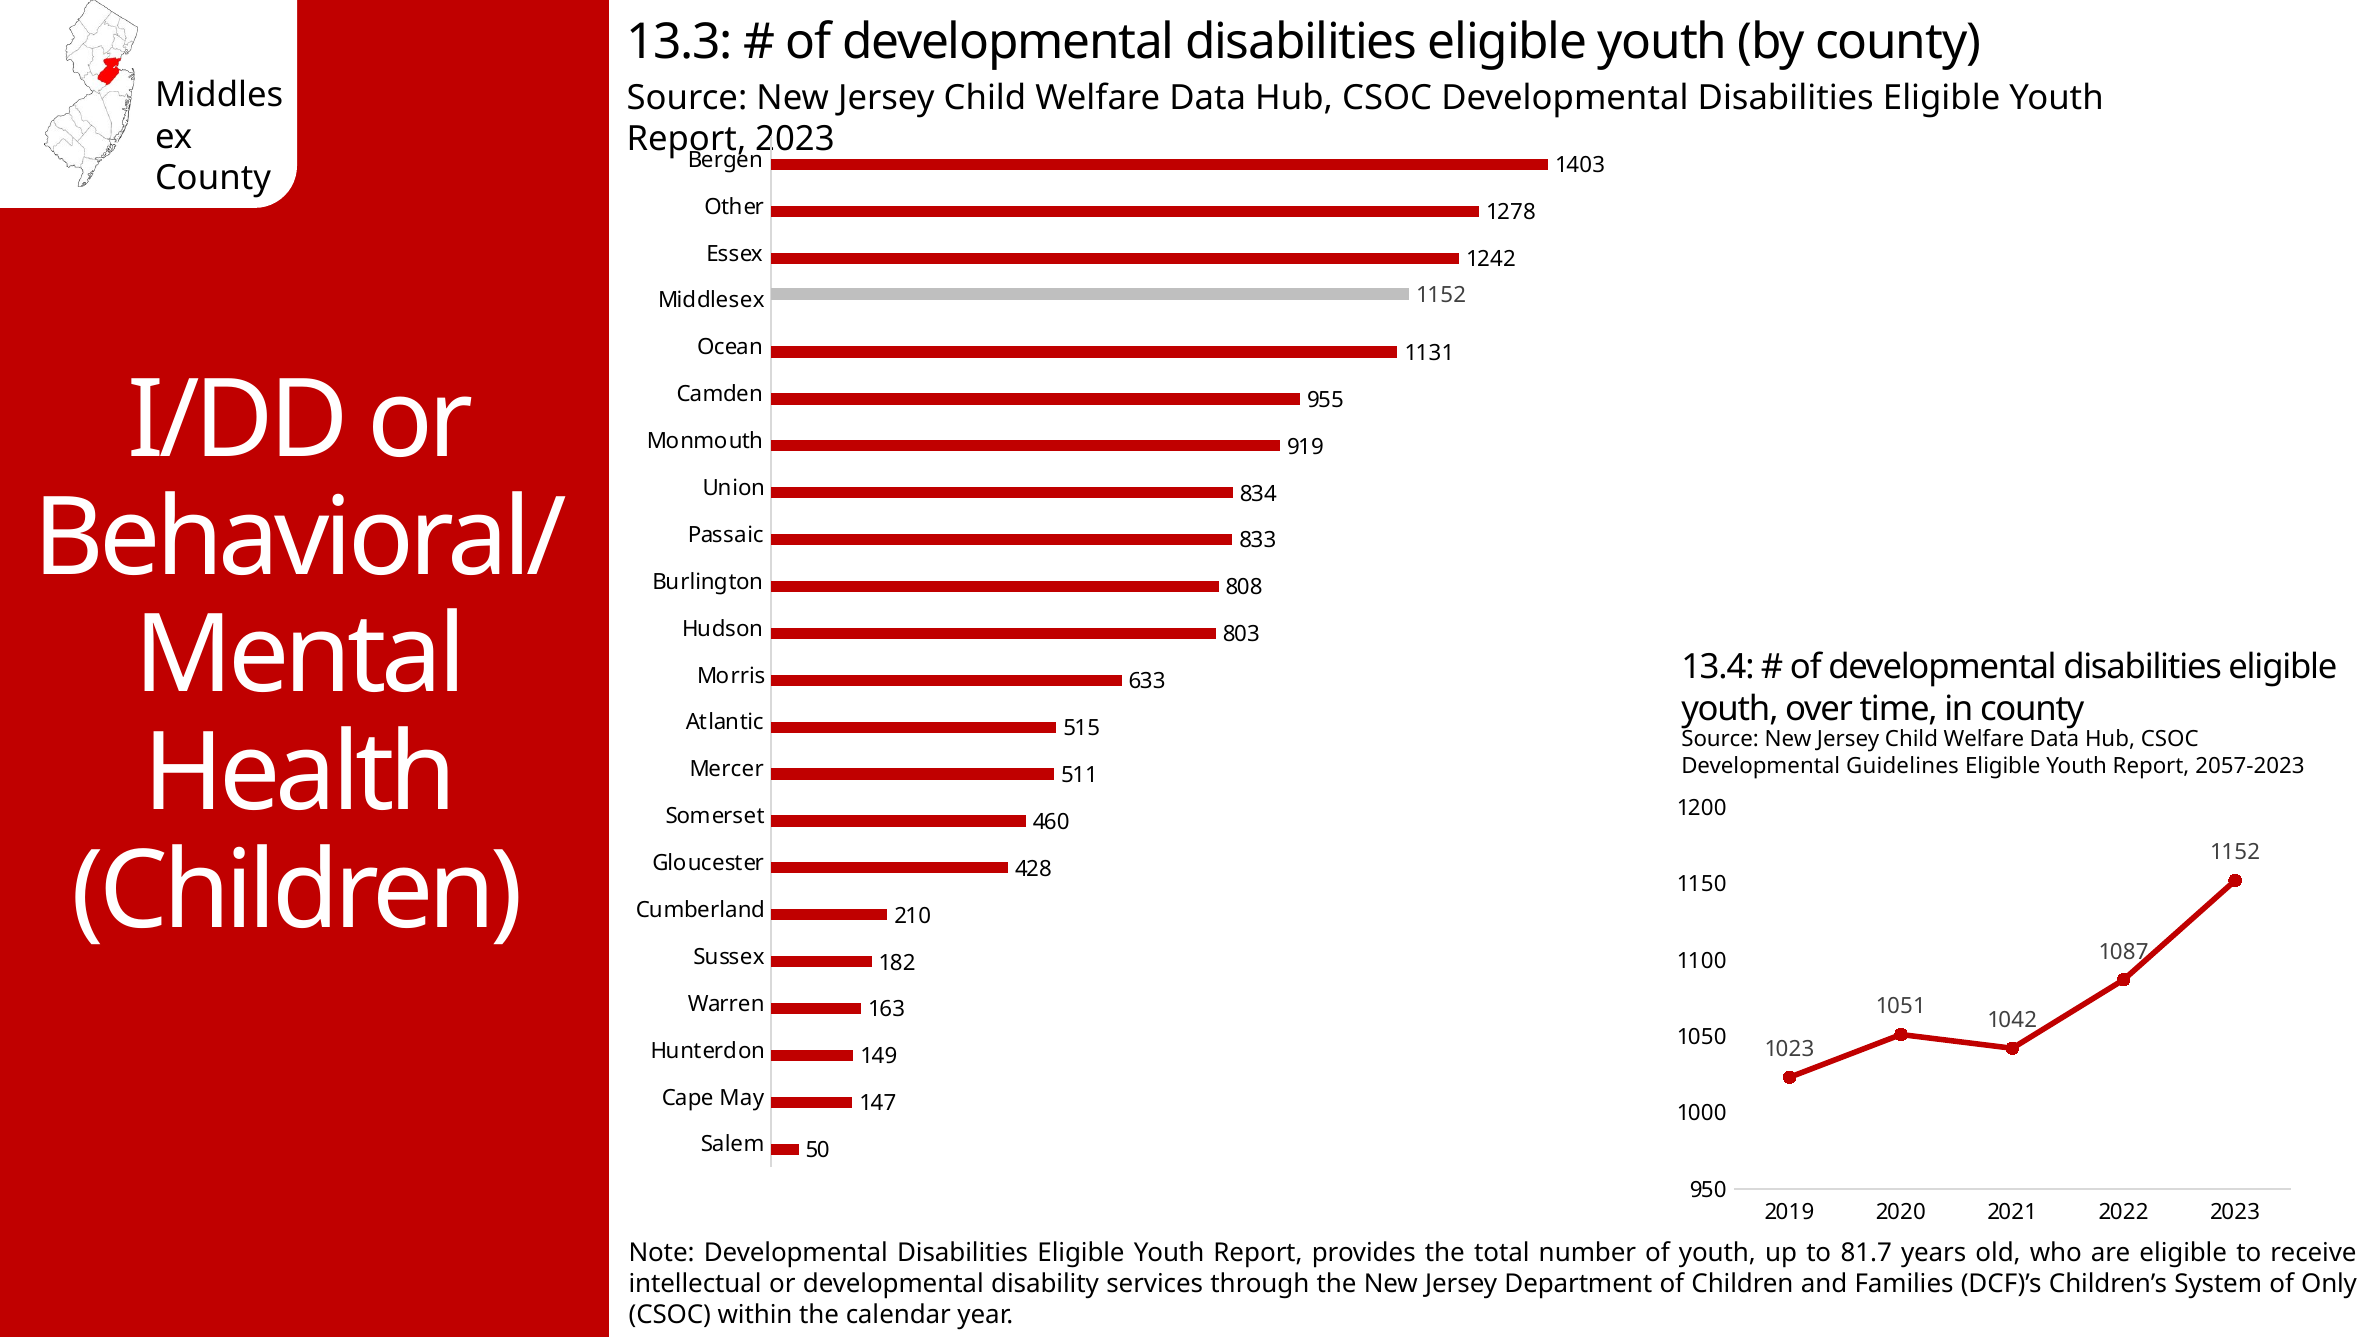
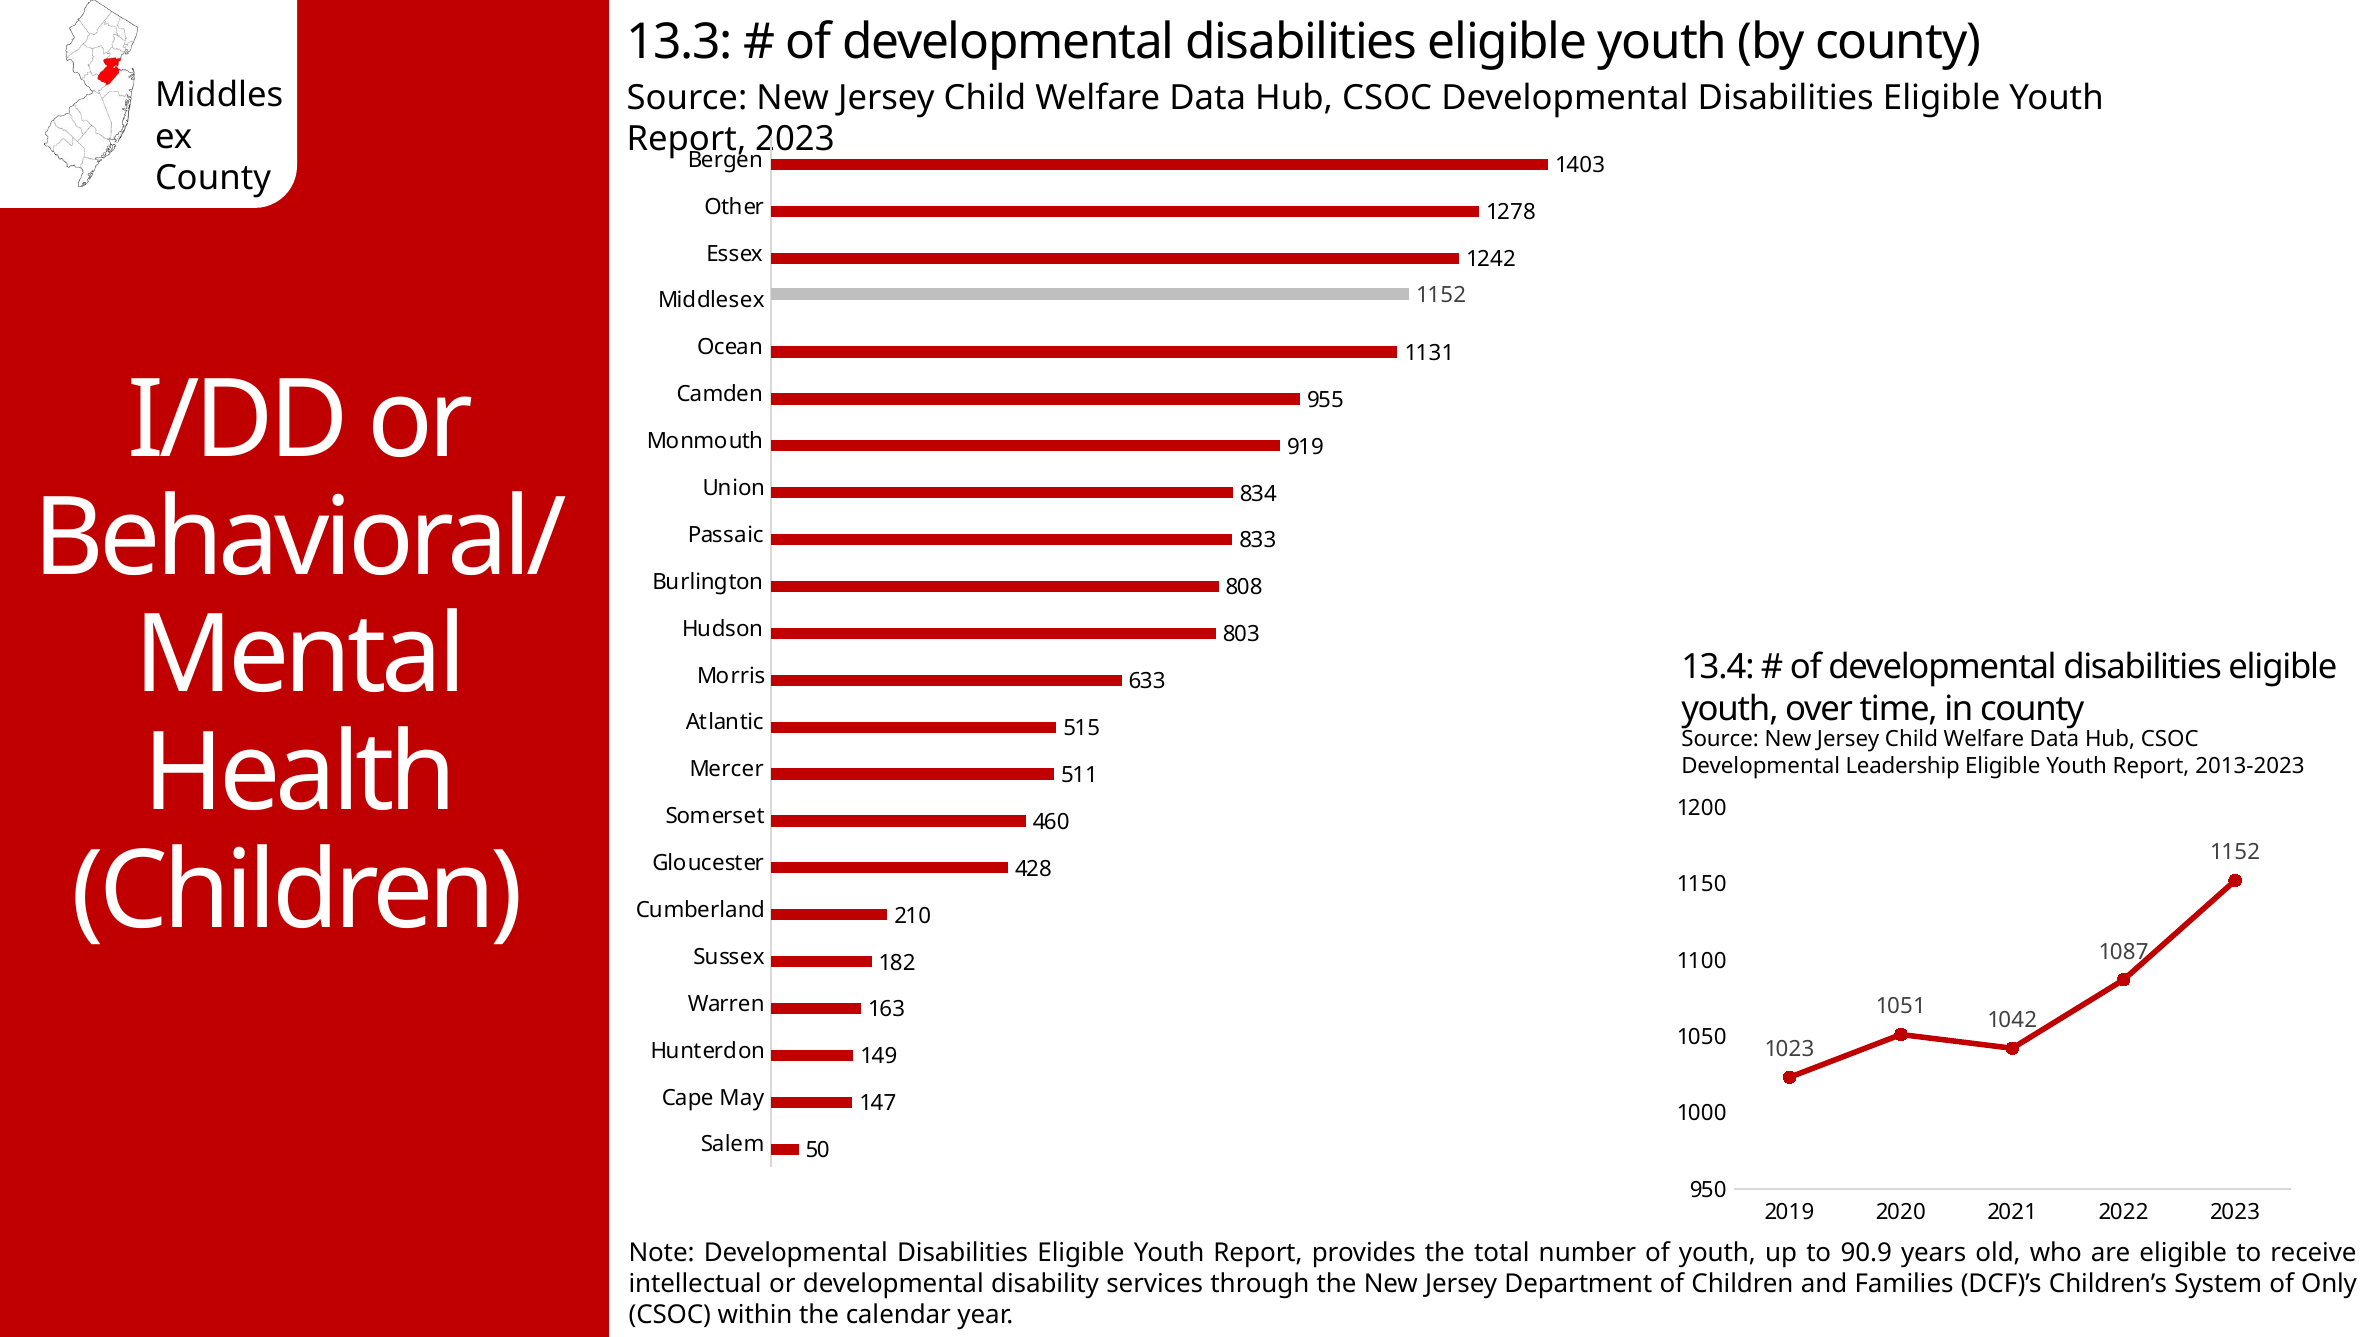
Guidelines: Guidelines -> Leadership (1903, 766)
2057-2023: 2057-2023 -> 2013-2023 (2250, 766)
81.7: 81.7 -> 90.9 (1866, 1253)
